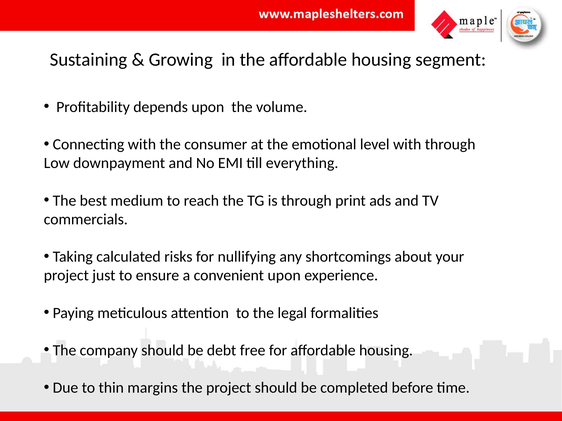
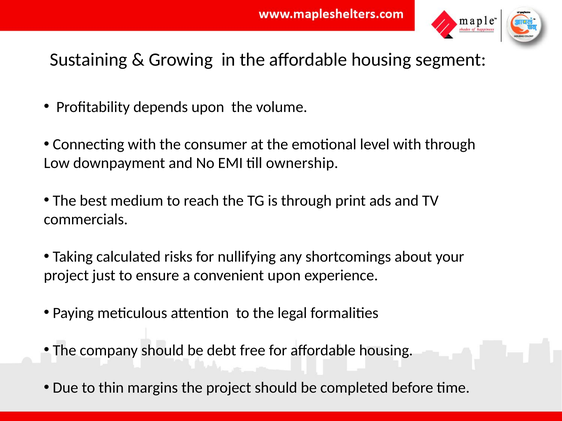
everything: everything -> ownership (302, 163)
